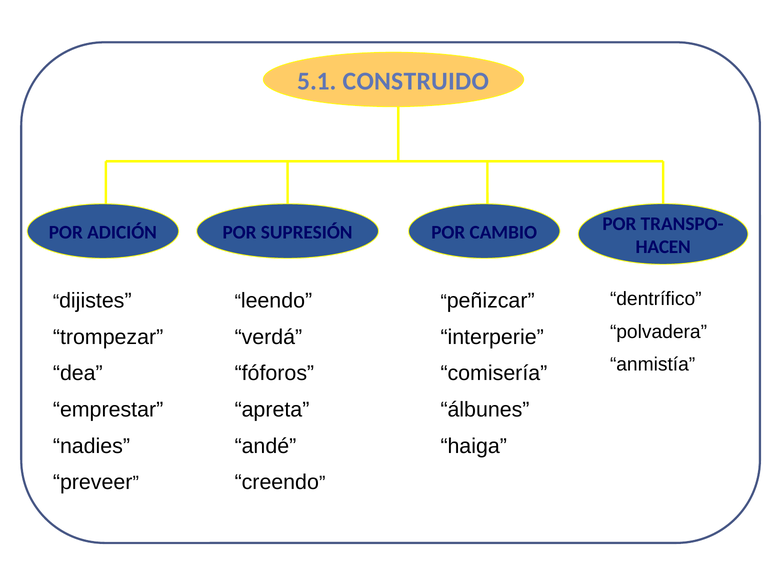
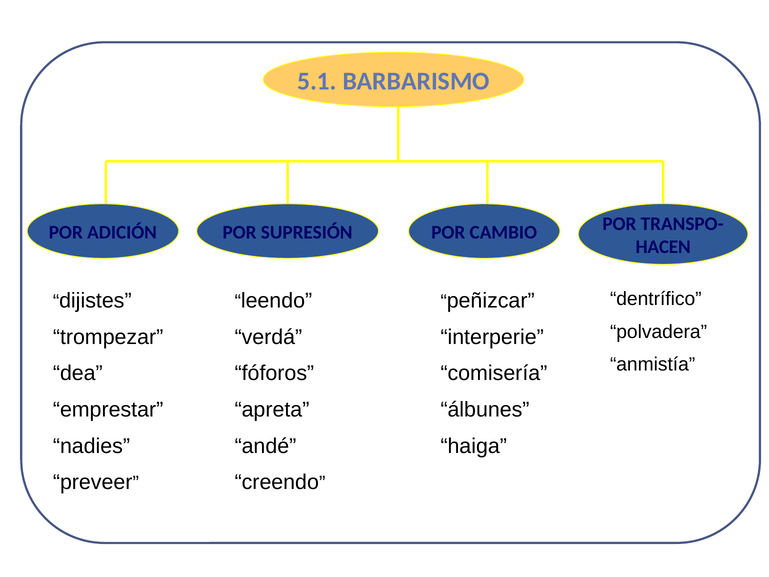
CONSTRUIDO: CONSTRUIDO -> BARBARISMO (416, 81)
